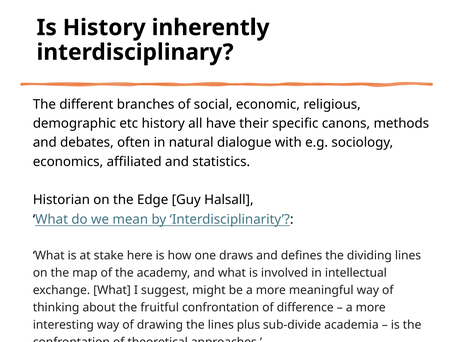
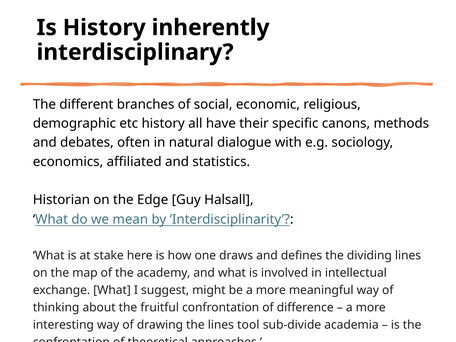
plus: plus -> tool (248, 325)
